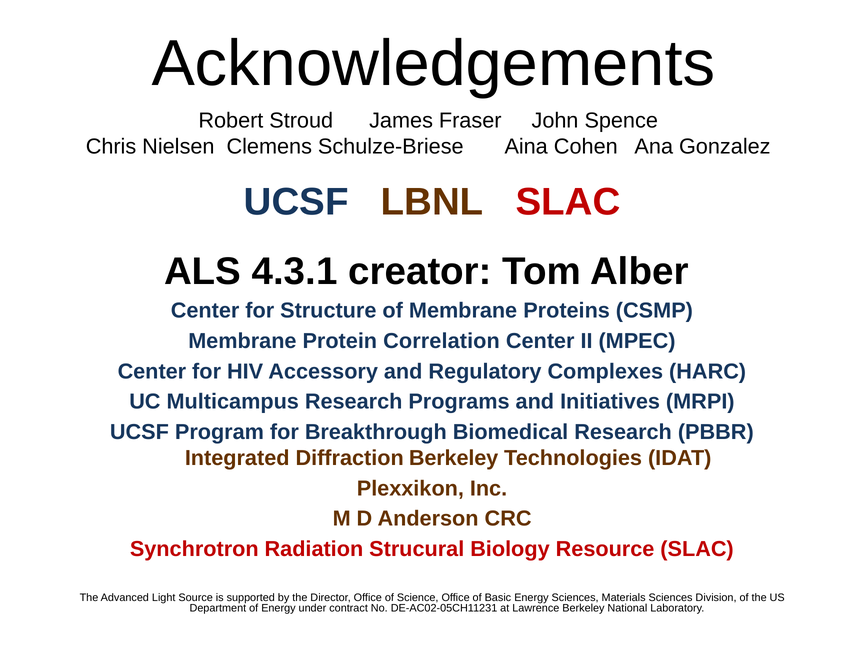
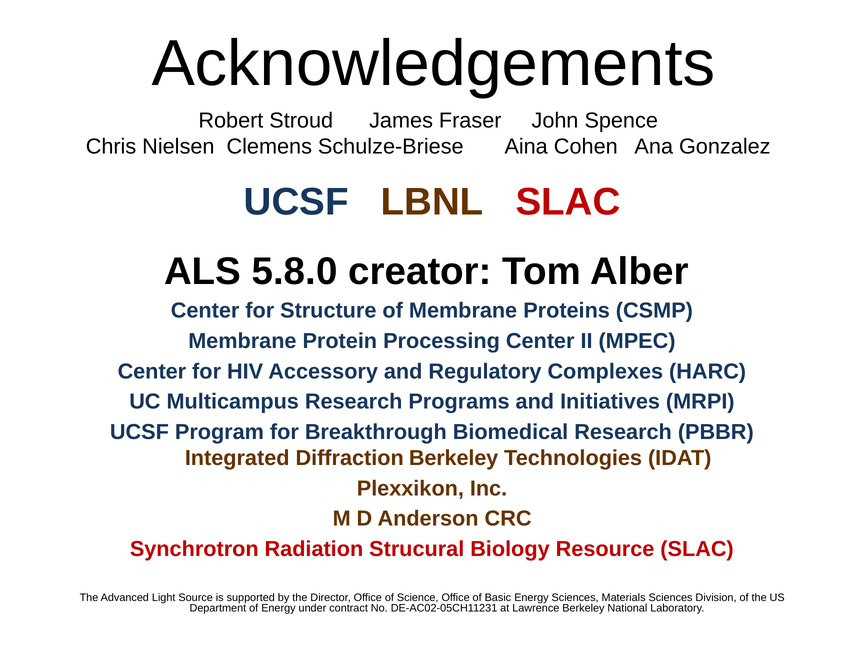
4.3.1: 4.3.1 -> 5.8.0 (295, 272)
Correlation: Correlation -> Processing (442, 341)
